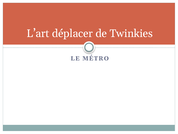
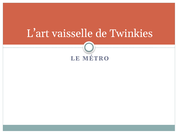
déplacer: déplacer -> vaisselle (72, 33)
